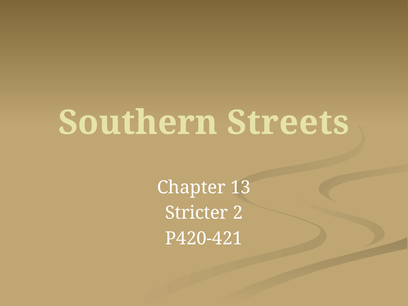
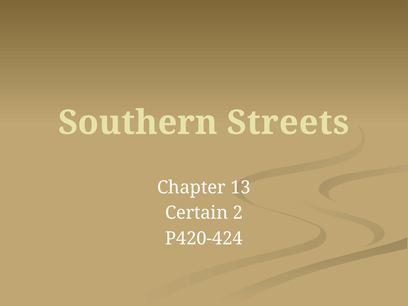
Stricter: Stricter -> Certain (197, 213)
P420-421: P420-421 -> P420-424 (204, 238)
